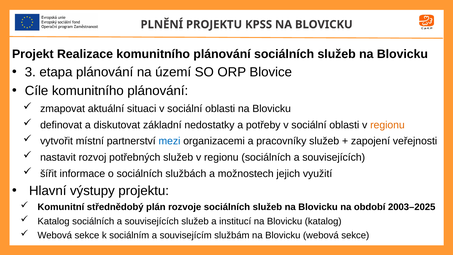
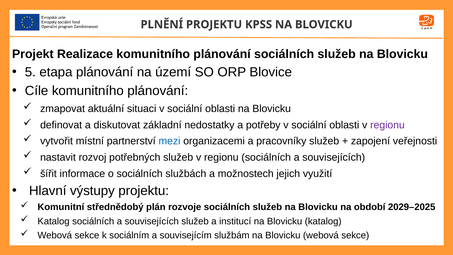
3: 3 -> 5 (30, 72)
regionu colour: orange -> purple (387, 125)
2003–2025: 2003–2025 -> 2029–2025 (412, 207)
